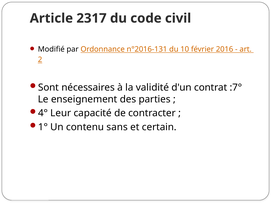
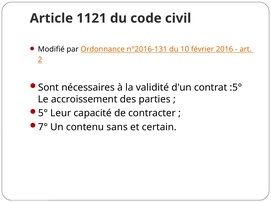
2317: 2317 -> 1121 (92, 18)
:7°: :7° -> :5° (236, 88)
enseignement: enseignement -> accroissement (84, 99)
4°: 4° -> 5° (43, 113)
1°: 1° -> 7° (43, 127)
